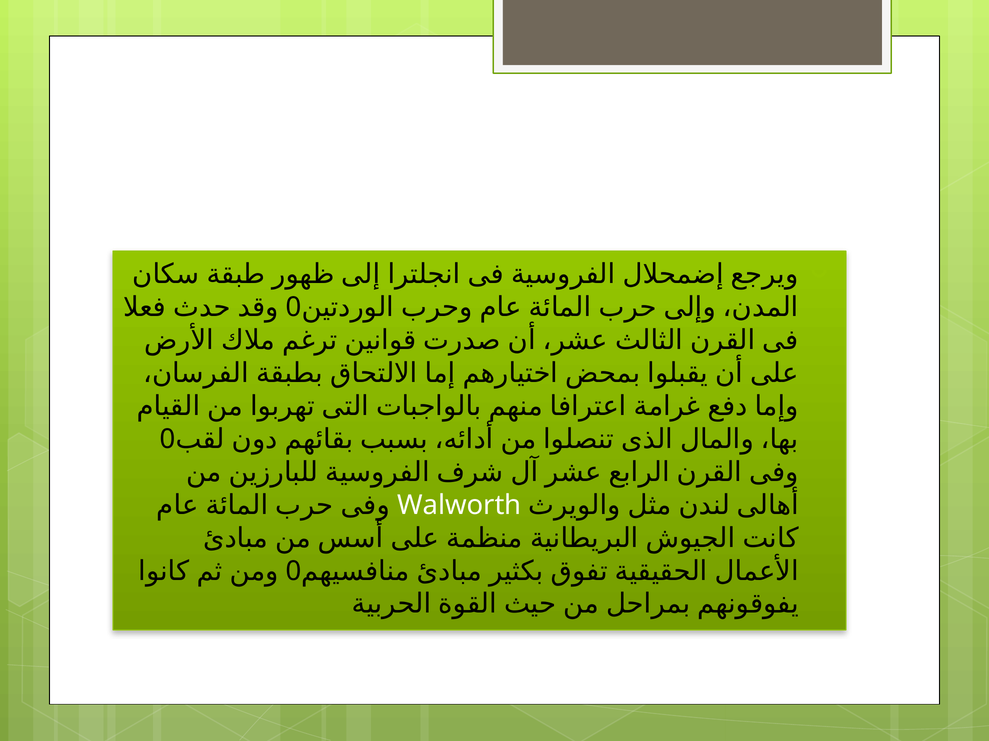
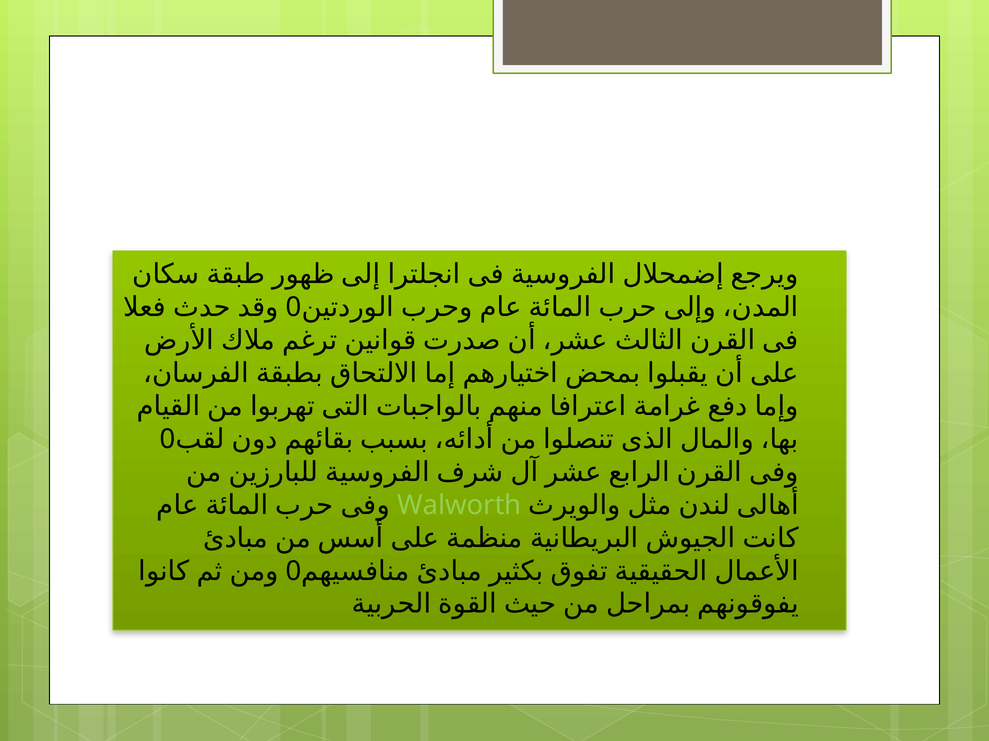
Walworth colour: white -> light green (459, 506)
